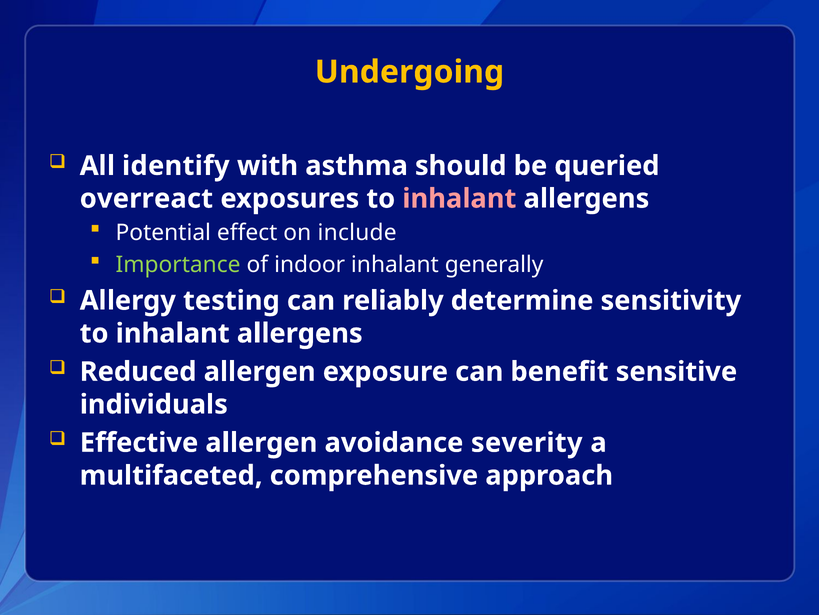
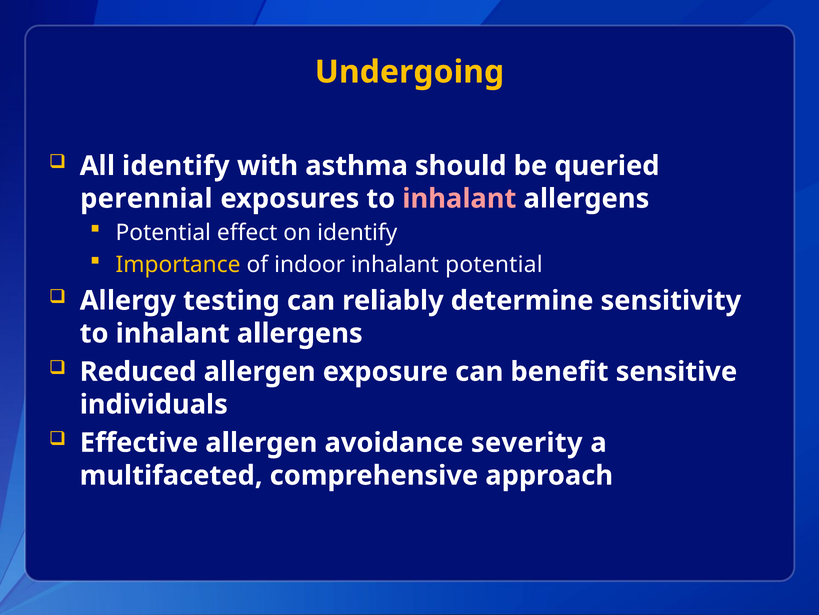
overreact: overreact -> perennial (146, 198)
on include: include -> identify (357, 233)
Importance colour: light green -> yellow (178, 265)
inhalant generally: generally -> potential (494, 265)
